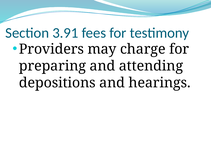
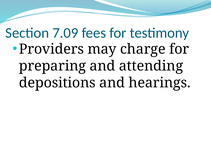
3.91: 3.91 -> 7.09 (65, 33)
